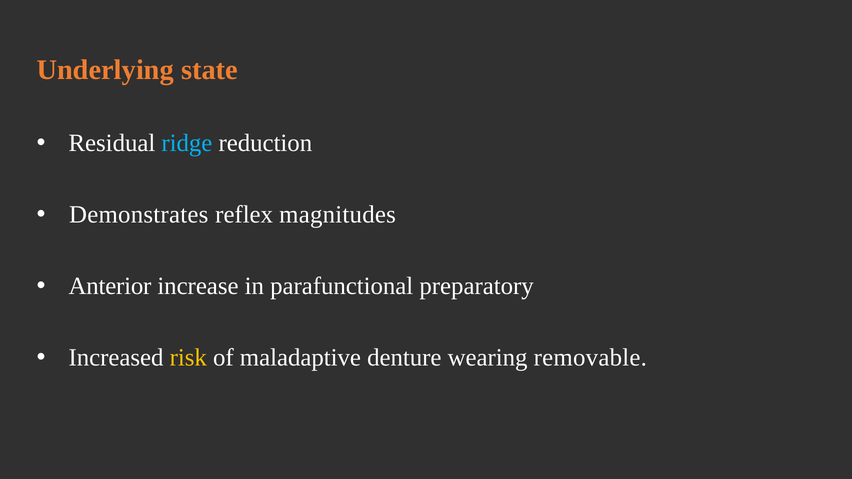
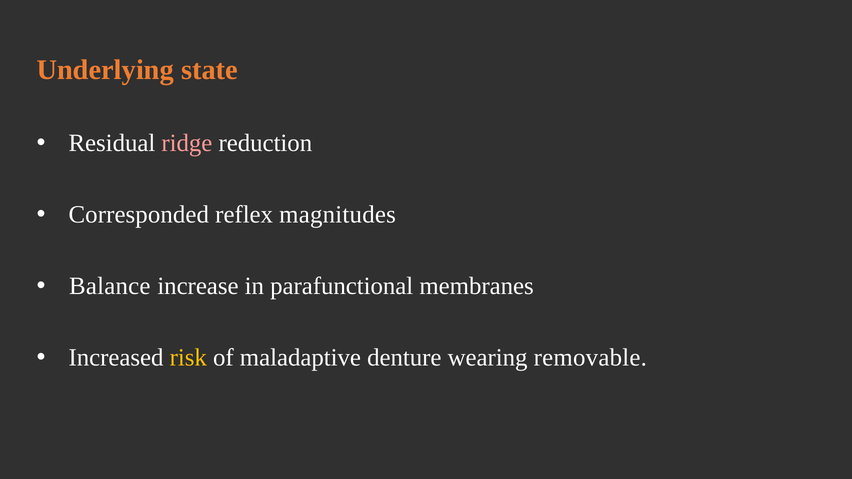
ridge colour: light blue -> pink (187, 143)
Demonstrates: Demonstrates -> Corresponded (139, 215)
Anterior: Anterior -> Balance (110, 286)
preparatory: preparatory -> membranes (477, 286)
